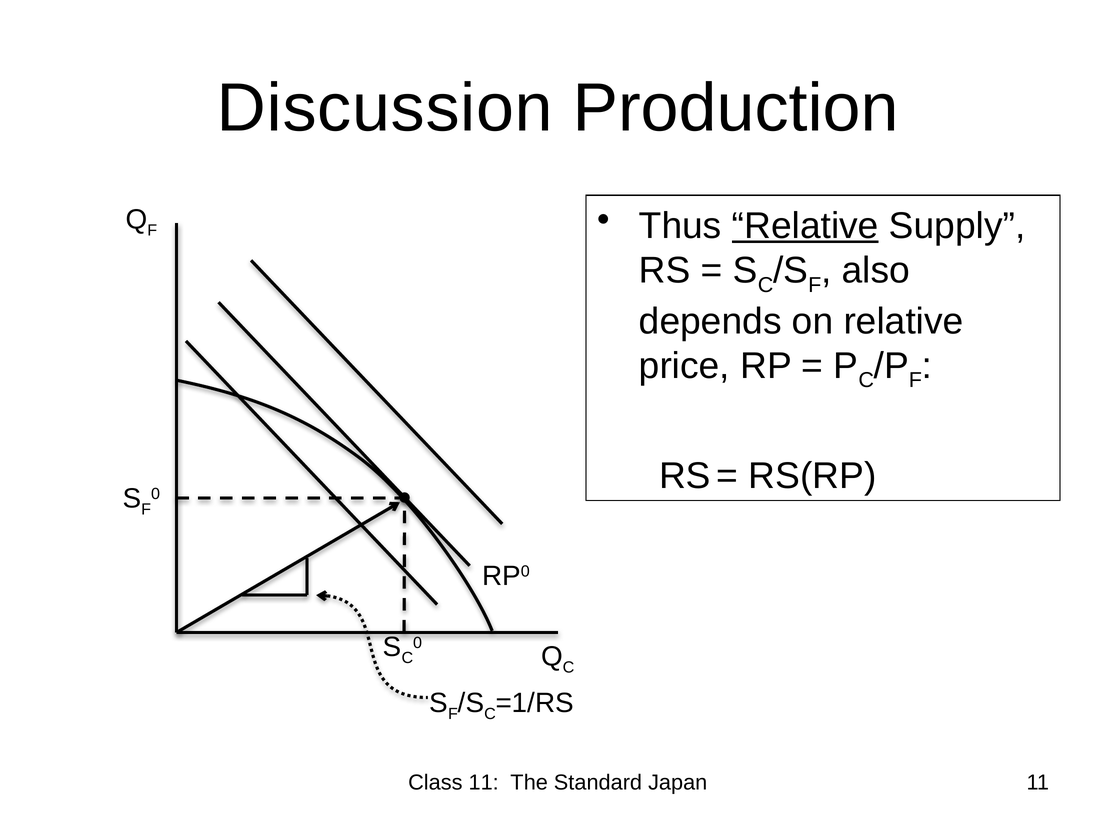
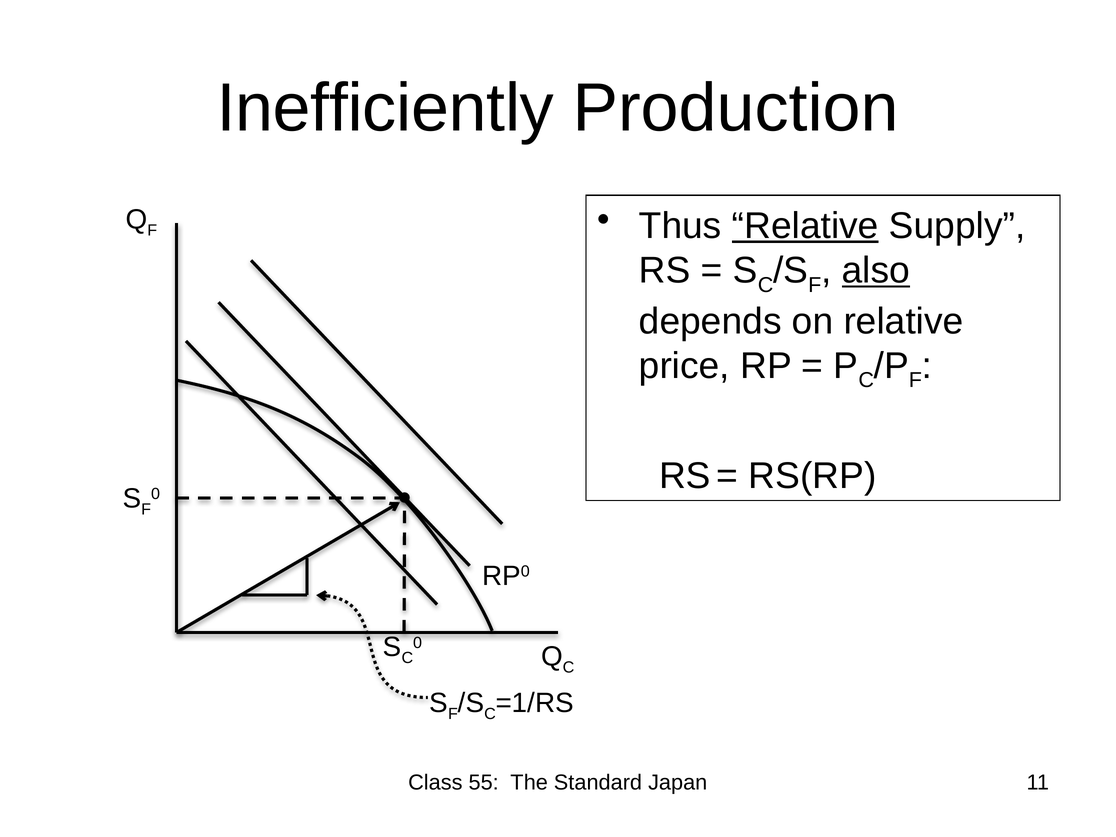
Discussion: Discussion -> Inefficiently (385, 108)
also underline: none -> present (876, 270)
Class 11: 11 -> 55 (484, 782)
